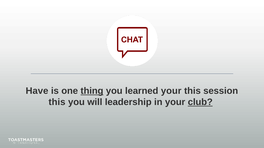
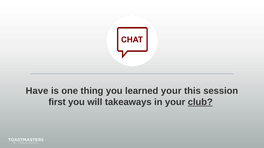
thing underline: present -> none (92, 91)
this: this -> first (57, 102)
leadership: leadership -> takeaways (128, 102)
